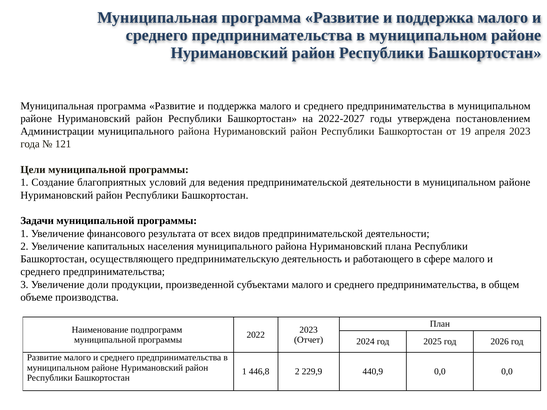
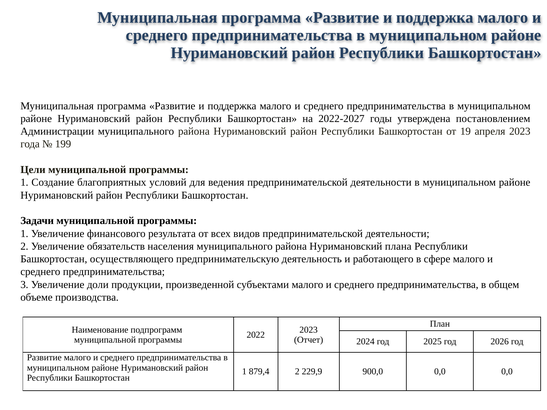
121: 121 -> 199 (63, 144)
капитальных: капитальных -> обязательств (116, 246)
446,8: 446,8 -> 879,4 (259, 372)
440,9: 440,9 -> 900,0 (373, 372)
